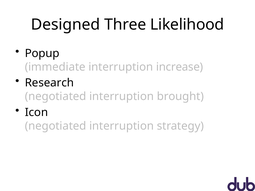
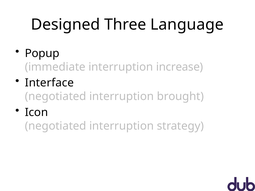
Likelihood: Likelihood -> Language (187, 25)
Research: Research -> Interface (49, 83)
